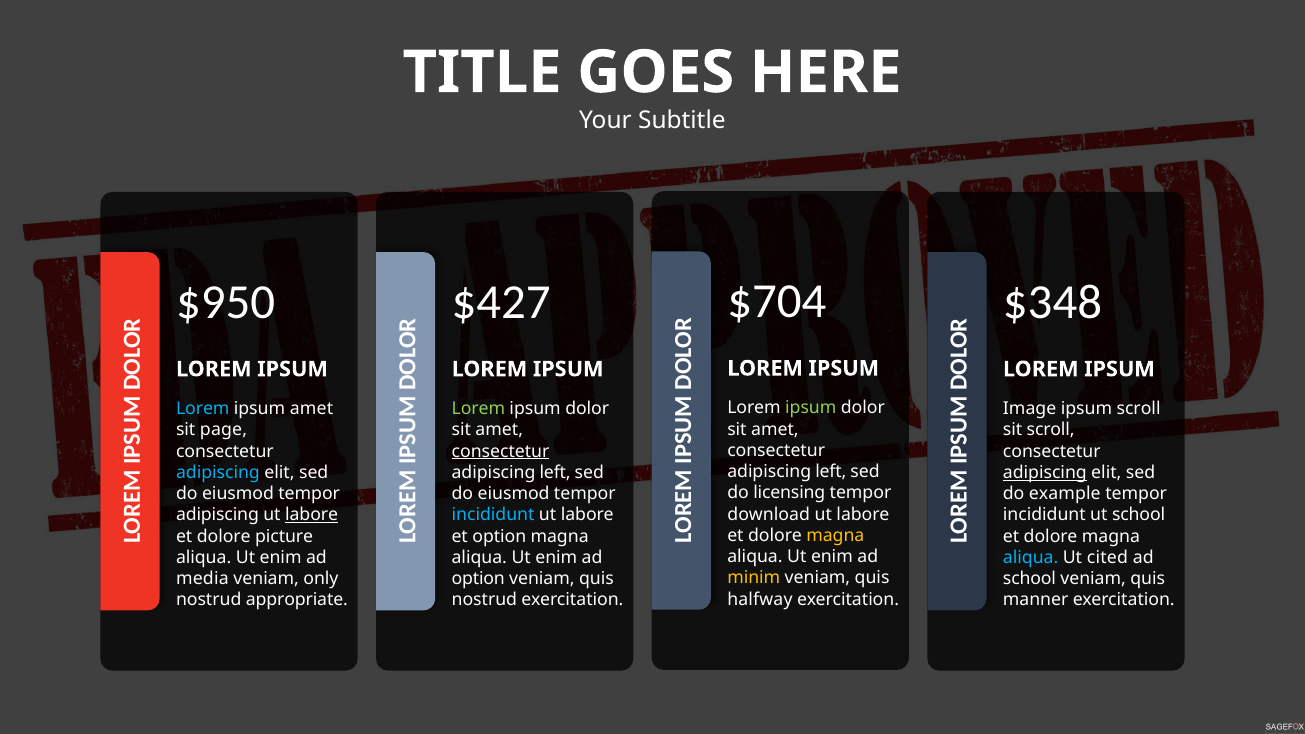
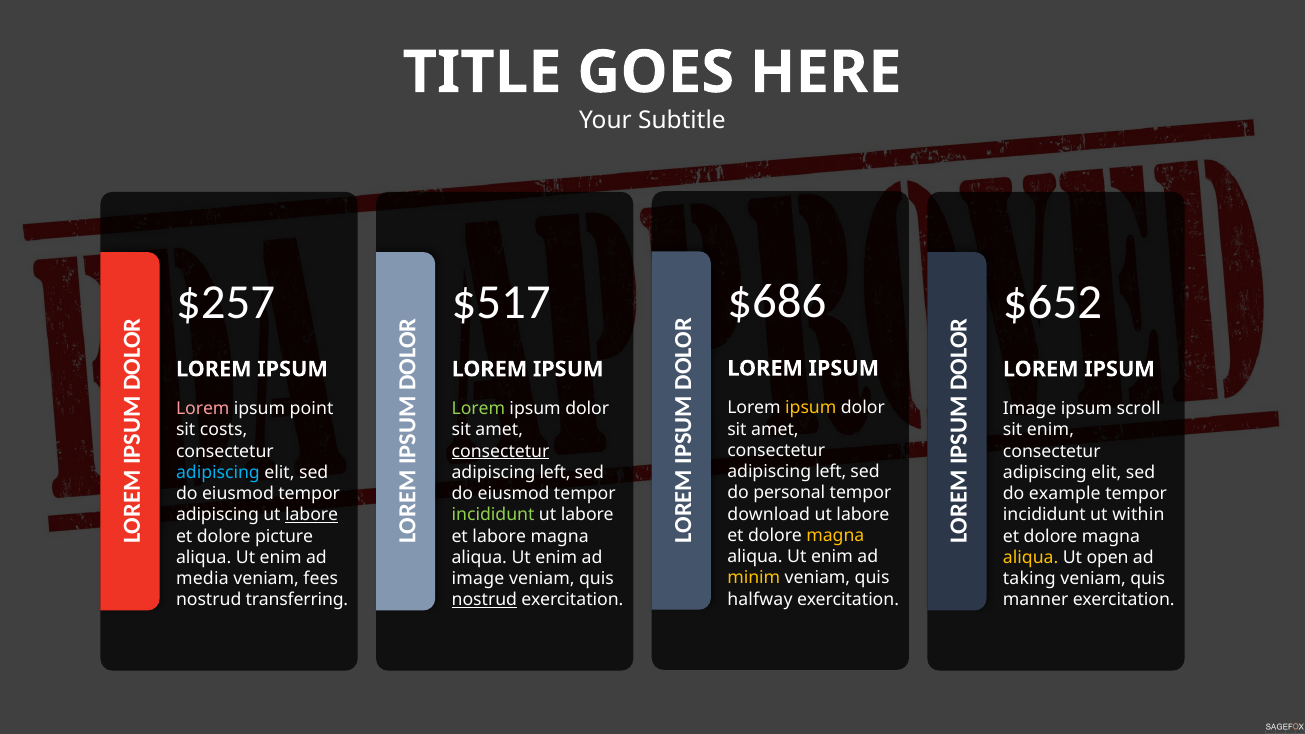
$704: $704 -> $686 (777, 302)
$950: $950 -> $257 (226, 303)
$427: $427 -> $517 (501, 303)
$348: $348 -> $652 (1053, 303)
ipsum colour: light green -> yellow (811, 408)
Lorem colour: light blue -> pink (203, 409)
ipsum amet: amet -> point (312, 409)
page: page -> costs (224, 430)
sit scroll: scroll -> enim (1050, 430)
adipiscing underline: present -> none (1045, 473)
licensing: licensing -> personal (789, 493)
incididunt colour: light blue -> light green (493, 515)
ut school: school -> within (1138, 515)
et option: option -> labore (499, 536)
aliqua colour: light blue -> yellow (1031, 557)
cited: cited -> open (1108, 557)
only: only -> fees (321, 579)
option: option -> image (478, 579)
school: school -> taking (1029, 579)
appropriate: appropriate -> transferring (297, 600)
nostrud underline: none -> present (484, 600)
